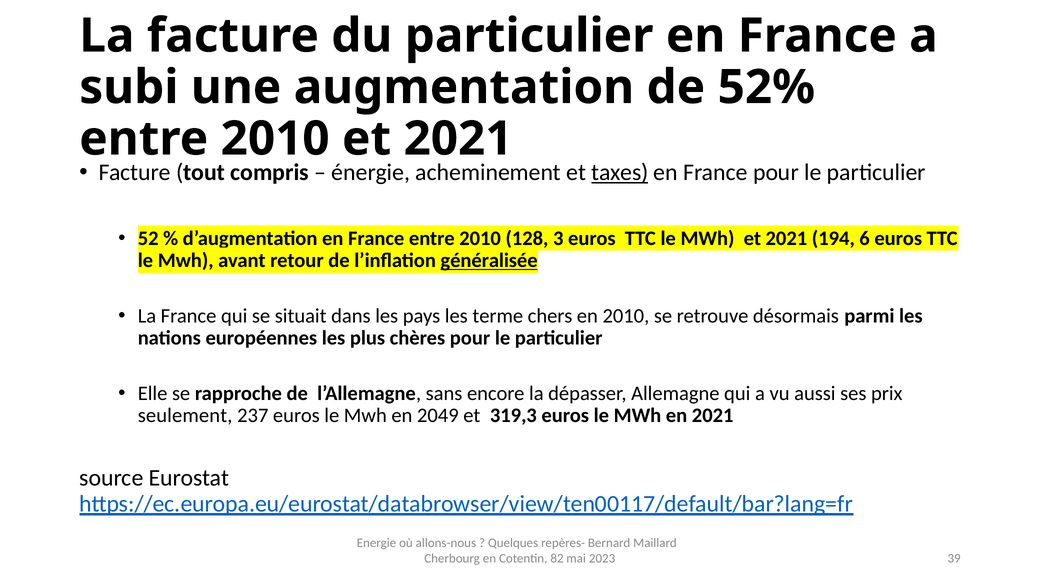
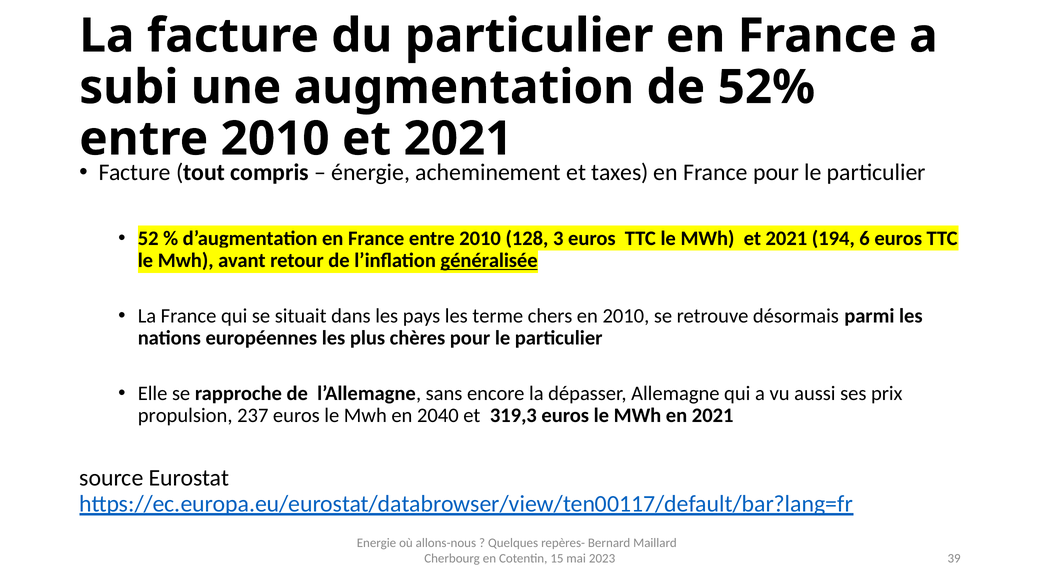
taxes underline: present -> none (620, 172)
seulement: seulement -> propulsion (185, 416)
2049: 2049 -> 2040 (438, 416)
82: 82 -> 15 (557, 559)
